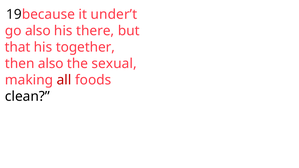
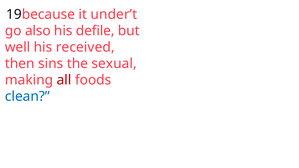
there: there -> defile (95, 31)
that: that -> well (18, 47)
together: together -> received (85, 47)
then also: also -> sins (51, 64)
clean colour: black -> blue (27, 97)
